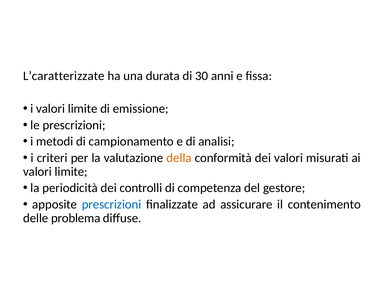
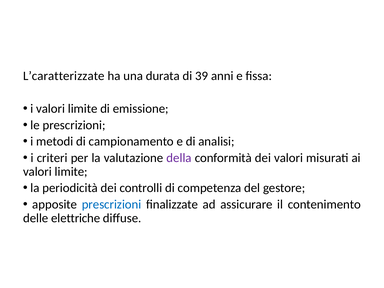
30: 30 -> 39 (202, 76)
della colour: orange -> purple (179, 158)
problema: problema -> elettriche (76, 218)
